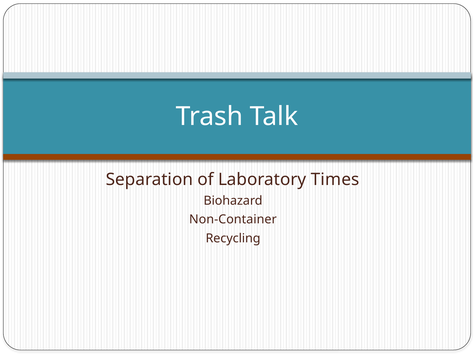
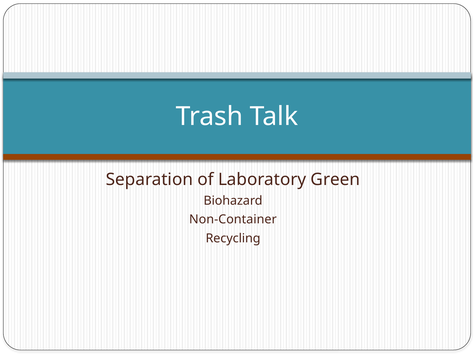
Times: Times -> Green (335, 180)
